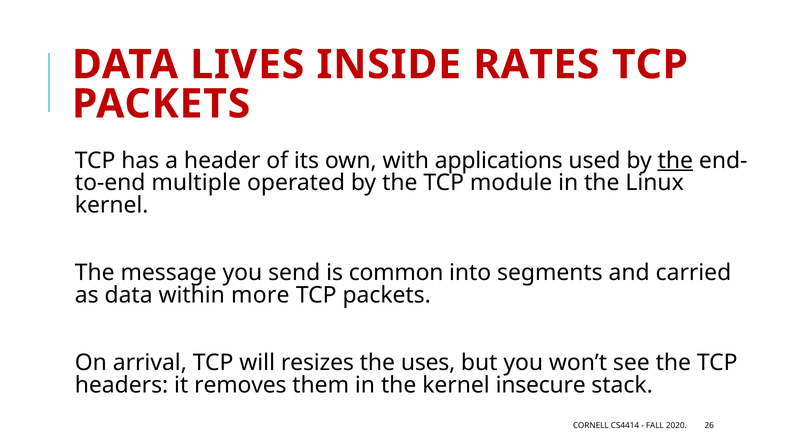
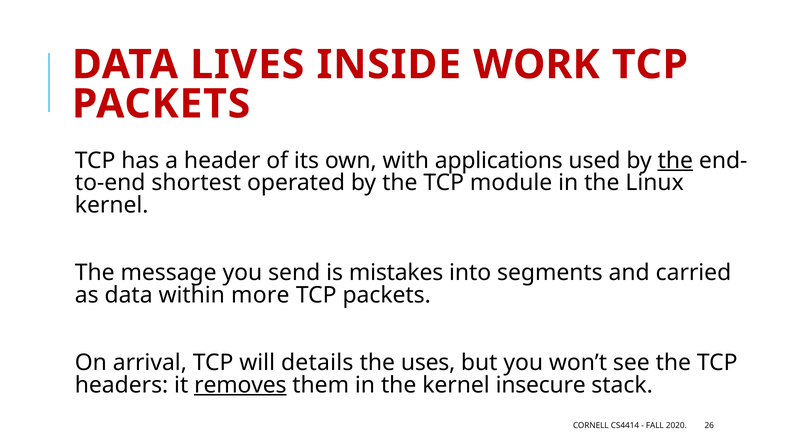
RATES: RATES -> WORK (536, 65)
multiple: multiple -> shortest (196, 183)
common: common -> mistakes (396, 273)
resizes: resizes -> details (317, 363)
removes underline: none -> present (240, 385)
